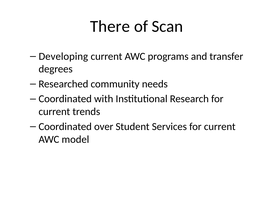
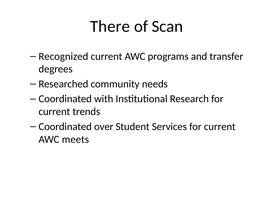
Developing: Developing -> Recognized (63, 56)
model: model -> meets (75, 139)
